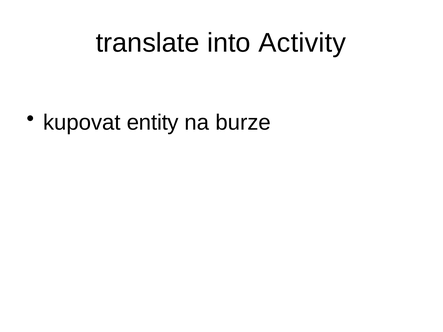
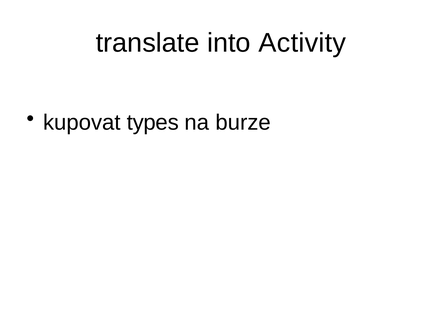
entity: entity -> types (153, 123)
